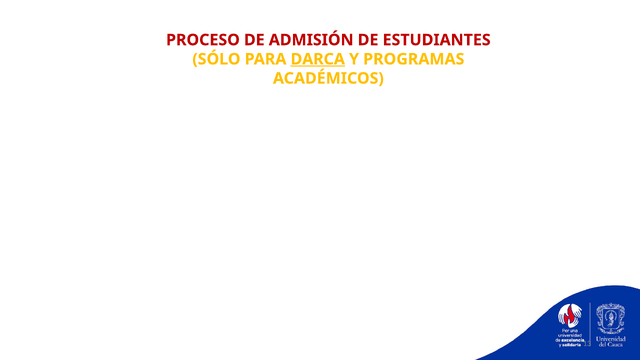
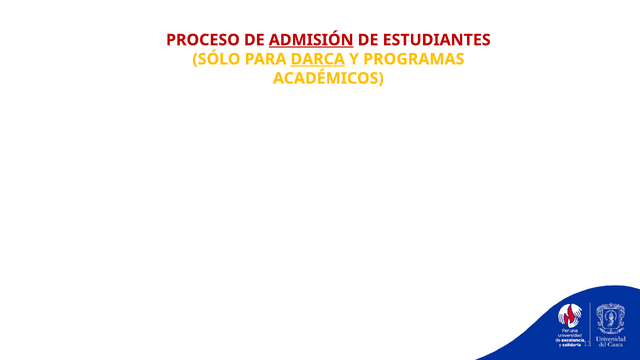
ADMISIÓN underline: none -> present (311, 40)
